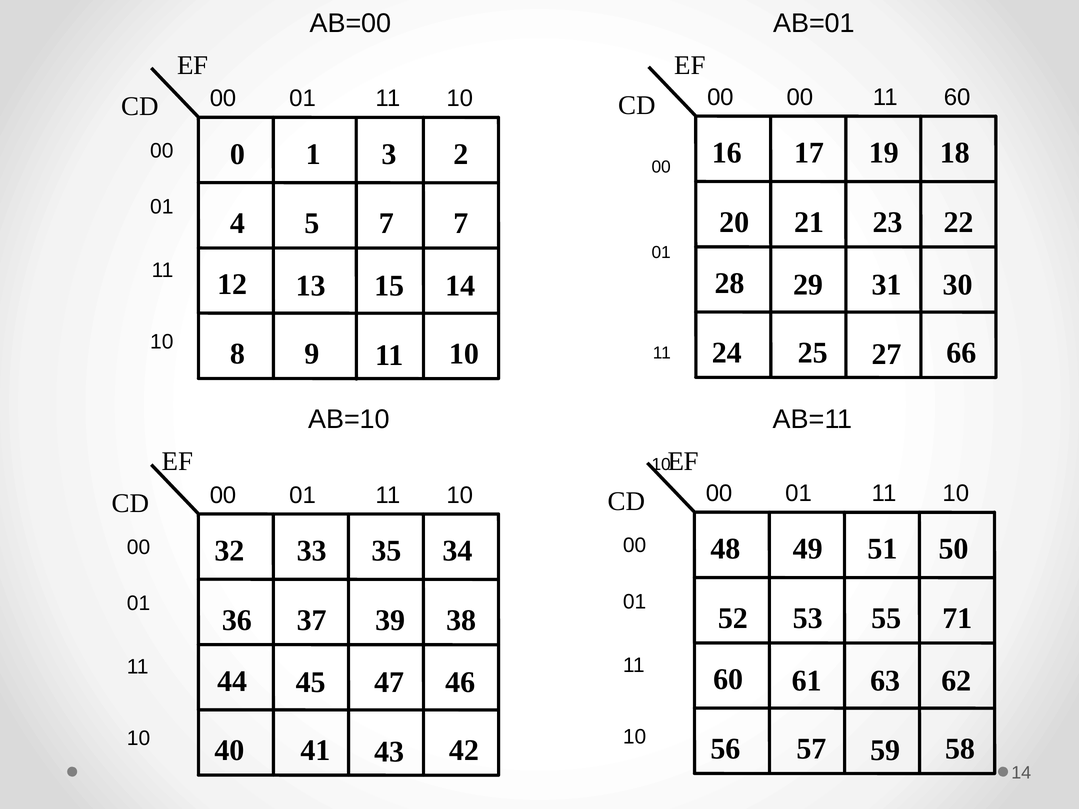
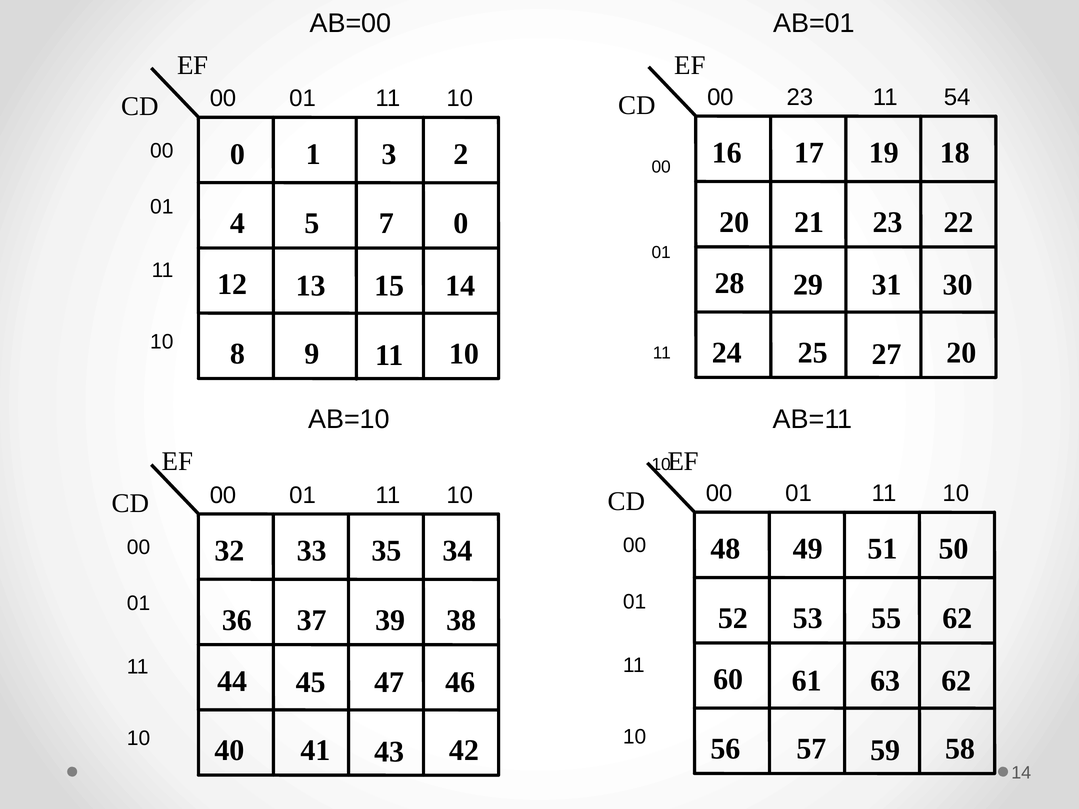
00 00: 00 -> 23 (800, 97)
11 60: 60 -> 54 (957, 97)
7 7: 7 -> 0 (461, 224)
25 66: 66 -> 20 (961, 353)
55 71: 71 -> 62 (957, 619)
